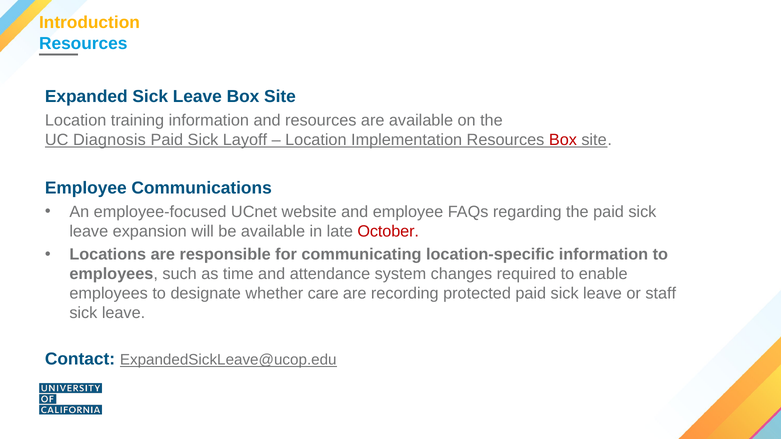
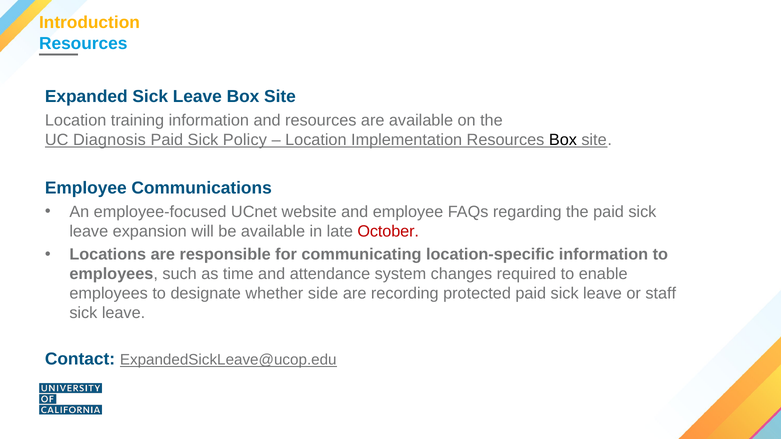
Layoff: Layoff -> Policy (245, 140)
Box colour: red -> black (563, 140)
care: care -> side (323, 294)
